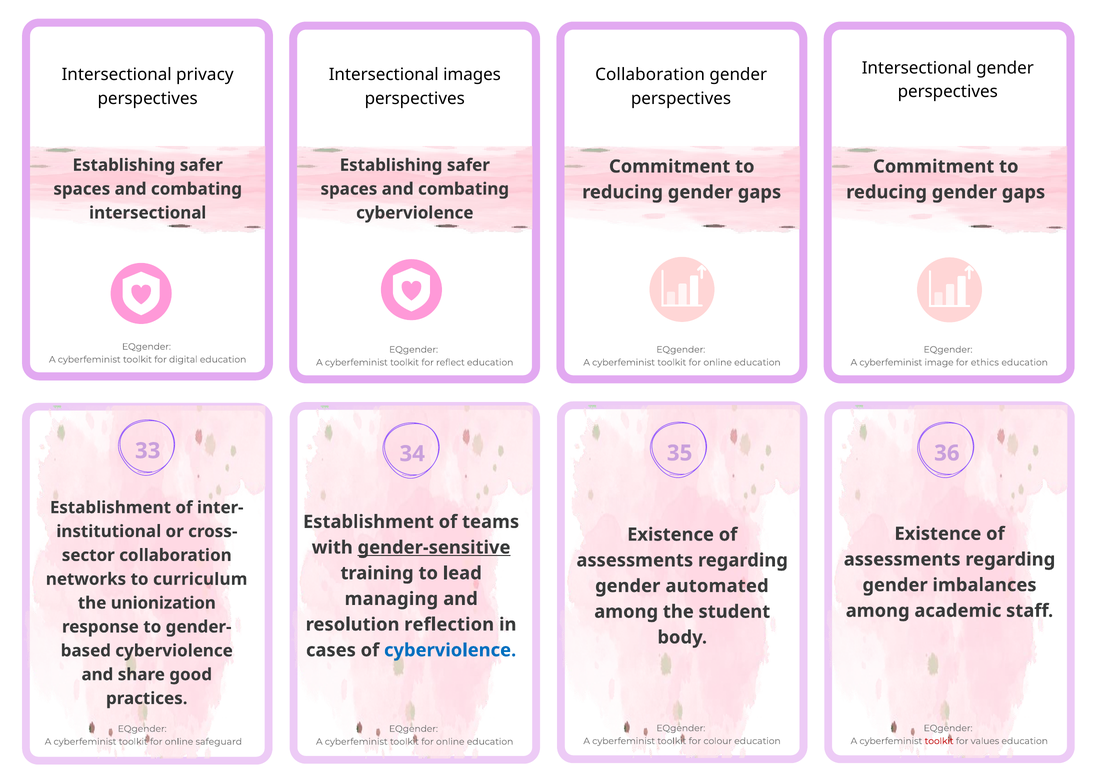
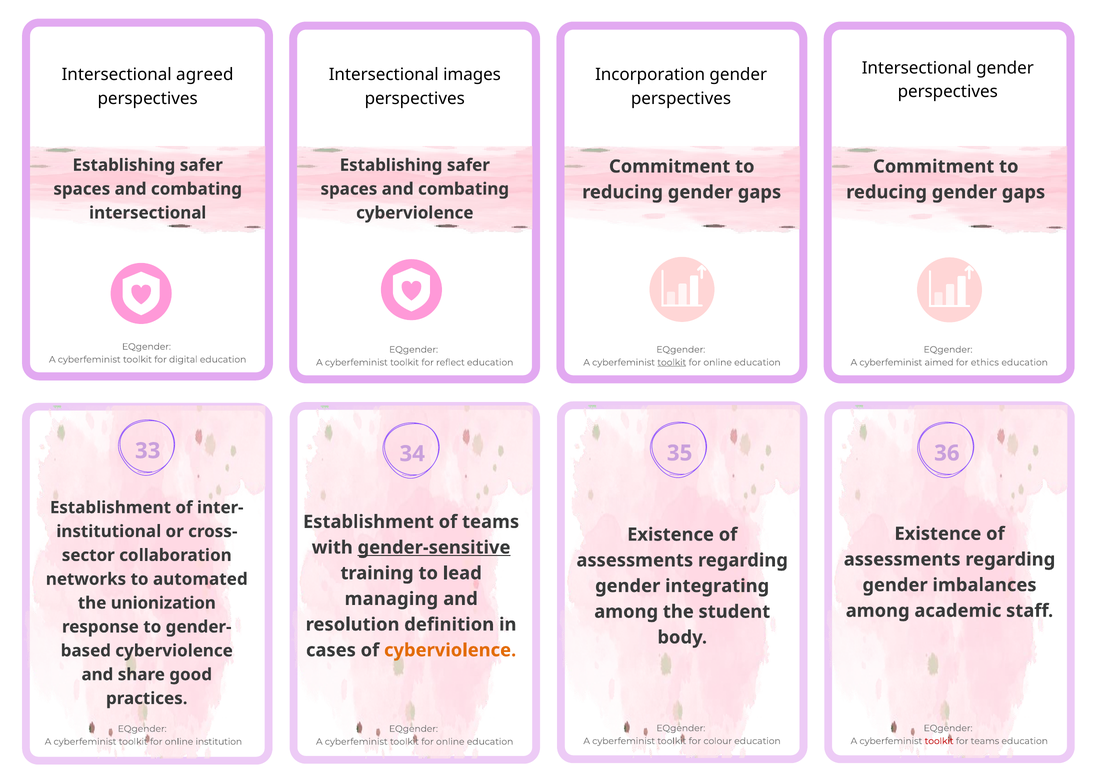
privacy: privacy -> agreed (205, 75)
Collaboration: Collaboration -> Incorporation (650, 75)
toolkit underline: none -> present (672, 362)
image: image -> aimed (939, 362)
curriculum: curriculum -> automated (200, 579)
automated: automated -> integrating (717, 586)
reflection: reflection -> definition (449, 624)
cyberviolence colour: blue -> orange (450, 650)
for values: values -> teams (985, 740)
safeguard: safeguard -> institution (219, 741)
